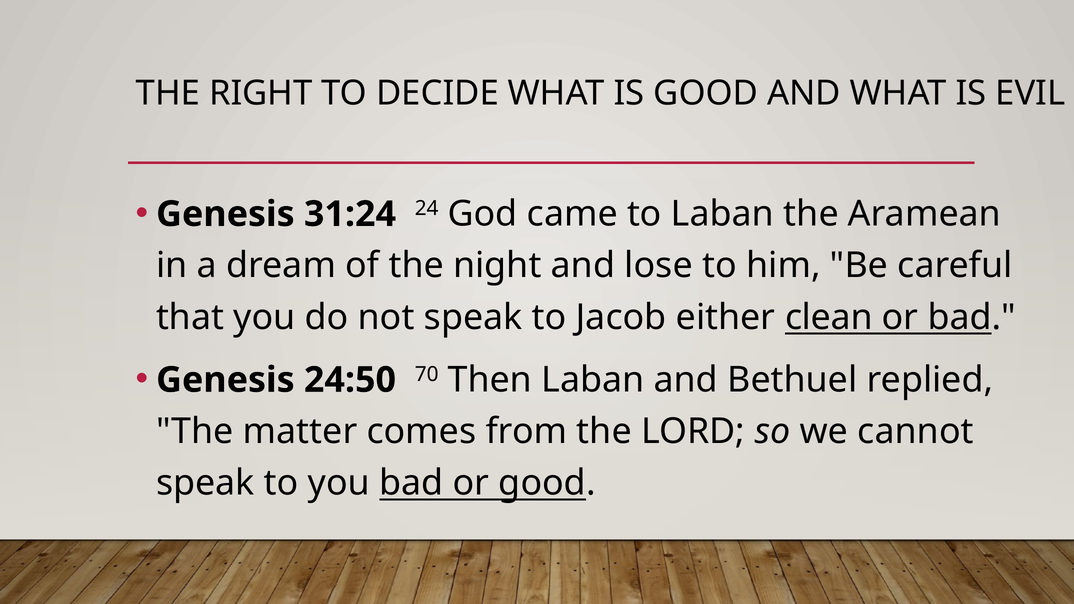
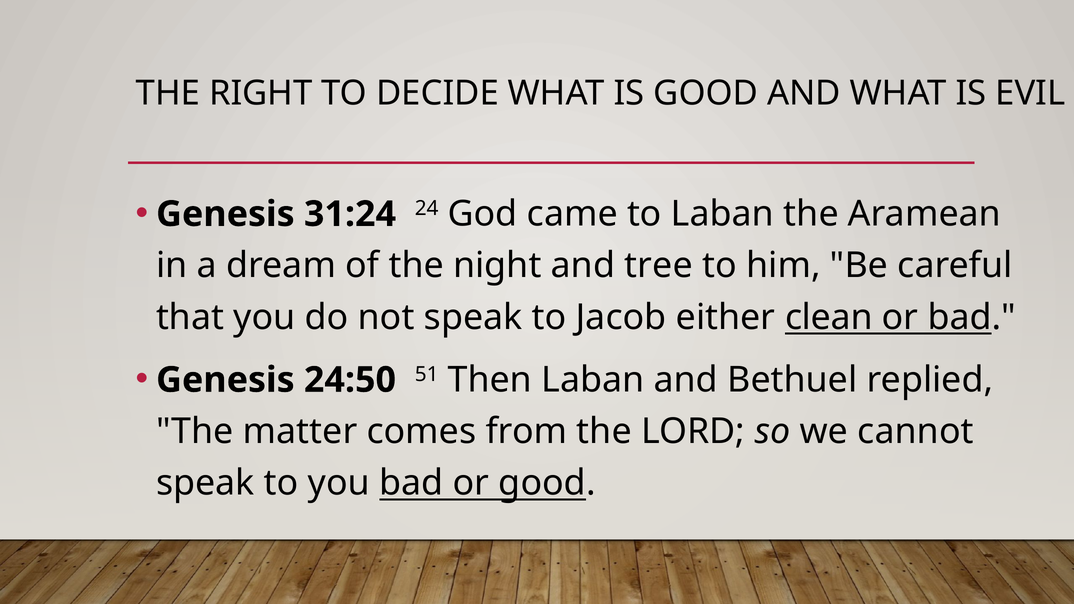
lose: lose -> tree (659, 266)
70: 70 -> 51 (427, 374)
